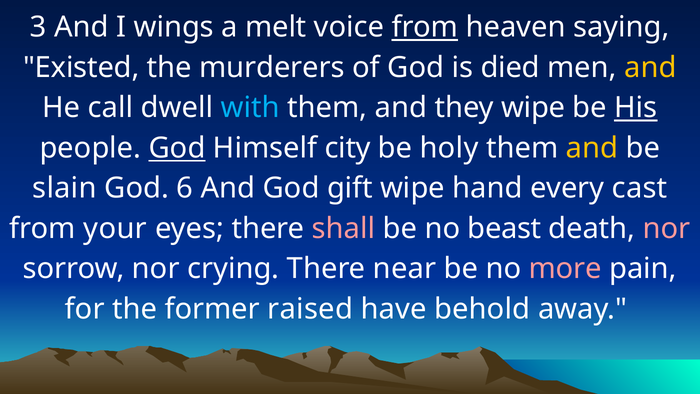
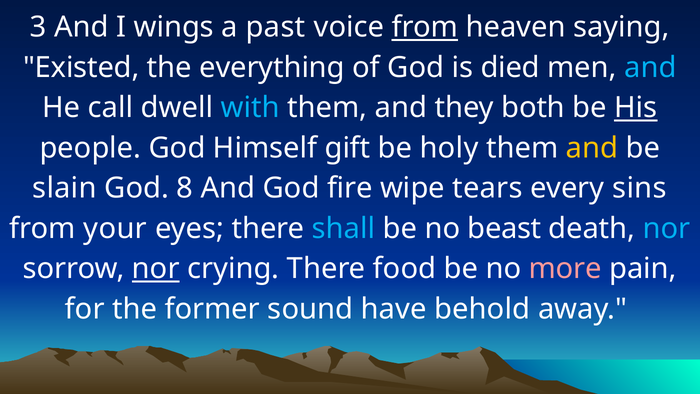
melt: melt -> past (276, 27)
murderers: murderers -> everything (272, 68)
and colour: yellow -> light blue (650, 68)
they wipe: wipe -> both (533, 108)
God underline: present -> none (177, 148)
city: city -> gift (348, 148)
6: 6 -> 8 (185, 188)
gift: gift -> fire (350, 188)
hand: hand -> tears (488, 188)
cast: cast -> sins (639, 188)
shall colour: pink -> light blue (344, 228)
nor colour: pink -> light blue (667, 228)
nor underline: none -> present (156, 269)
near: near -> food (405, 269)
raised: raised -> sound (310, 309)
